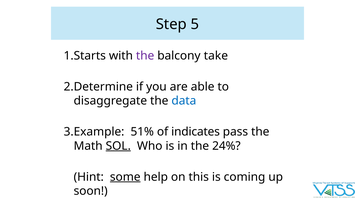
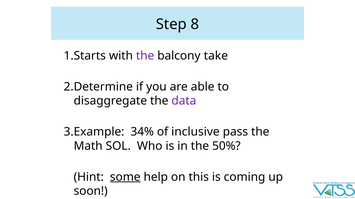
5: 5 -> 8 (195, 24)
data colour: blue -> purple (184, 101)
51%: 51% -> 34% (142, 132)
indicates: indicates -> inclusive (195, 132)
SOL underline: present -> none (118, 146)
24%: 24% -> 50% (226, 146)
